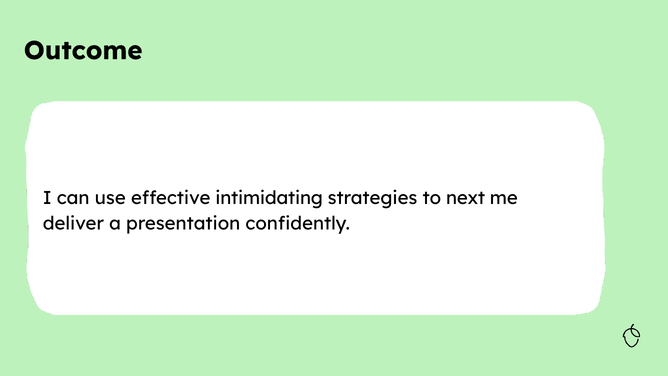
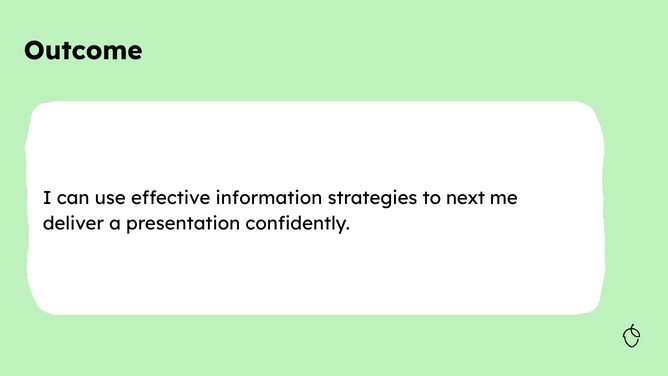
intimidating: intimidating -> information (269, 198)
